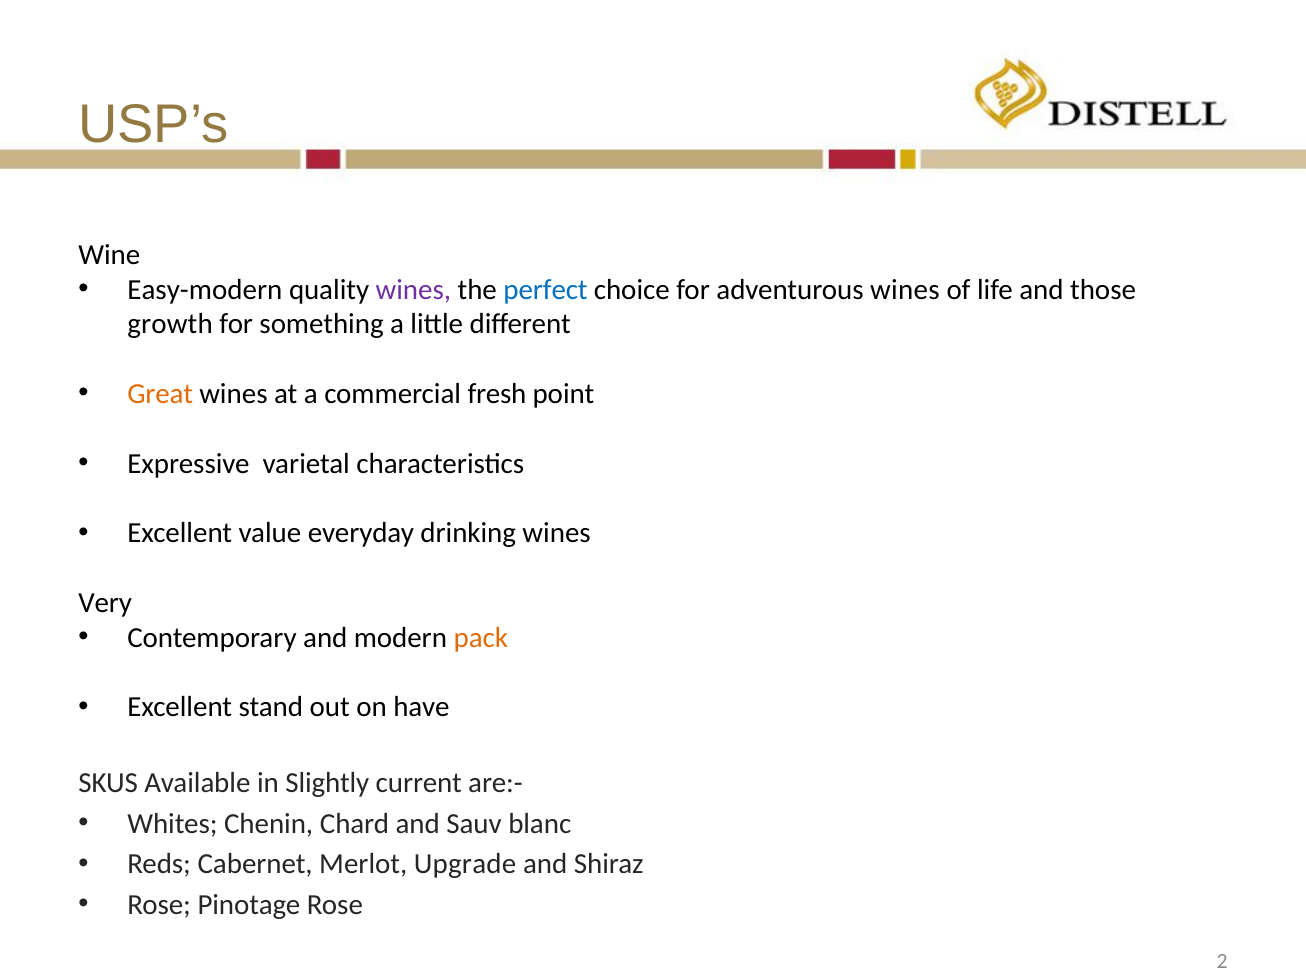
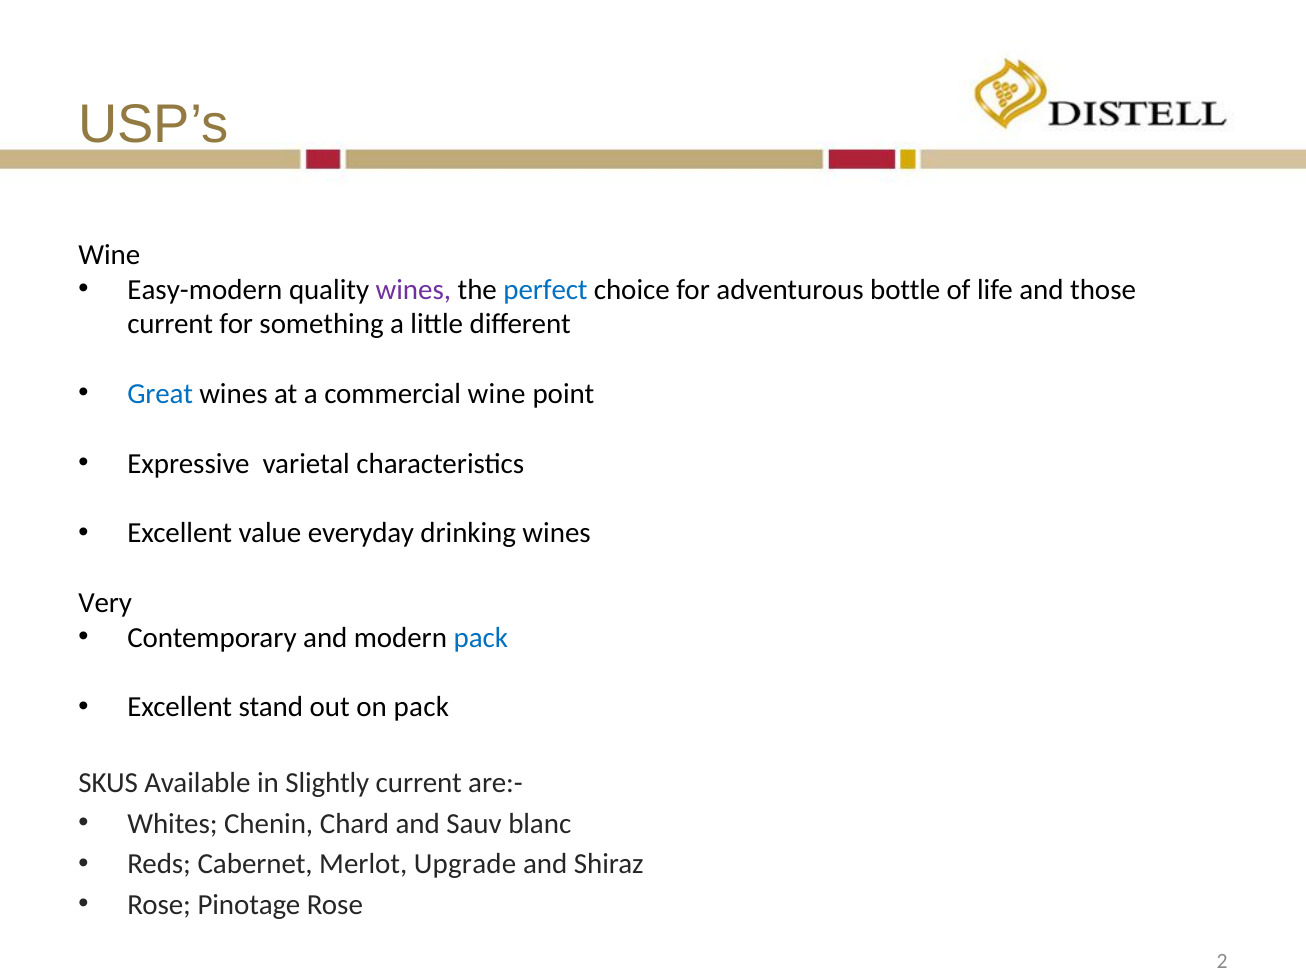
adventurous wines: wines -> bottle (905, 289)
growth: growth -> current (170, 324)
Great colour: orange -> blue (160, 394)
commercial fresh: fresh -> wine (497, 394)
pack colour: orange -> blue (481, 637)
on have: have -> pack (421, 707)
